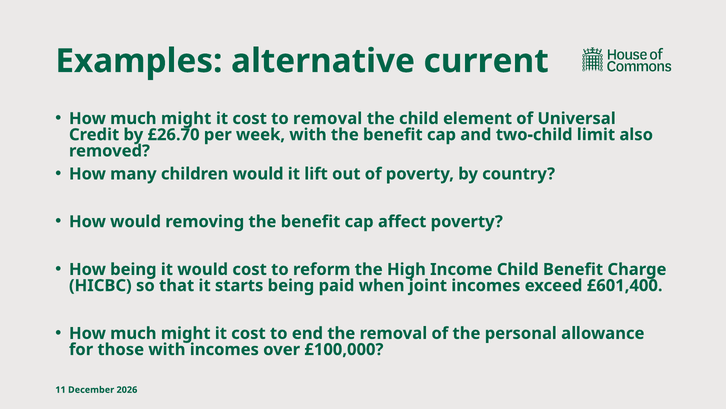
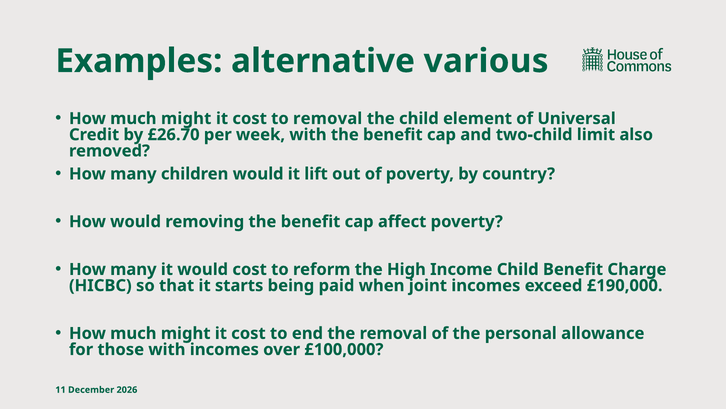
current: current -> various (486, 61)
being: being -> many (133, 269)
£601,400: £601,400 -> £190,000 (625, 285)
